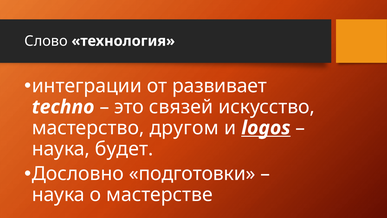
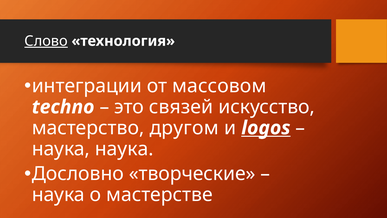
Слово underline: none -> present (46, 41)
развивает: развивает -> массовом (219, 86)
наука будет: будет -> наука (124, 149)
подготовки: подготовки -> творческие (192, 174)
